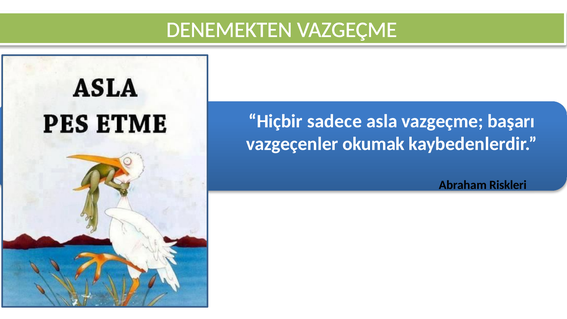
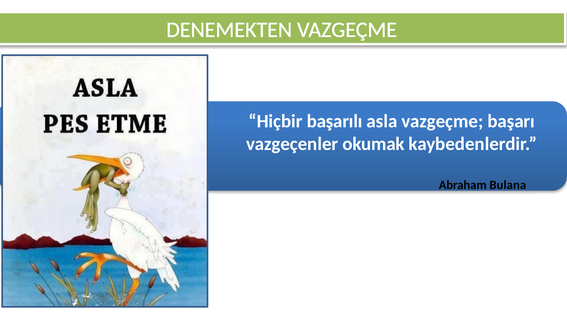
sadece: sadece -> başarılı (335, 121)
Riskleri: Riskleri -> Bulana (508, 185)
